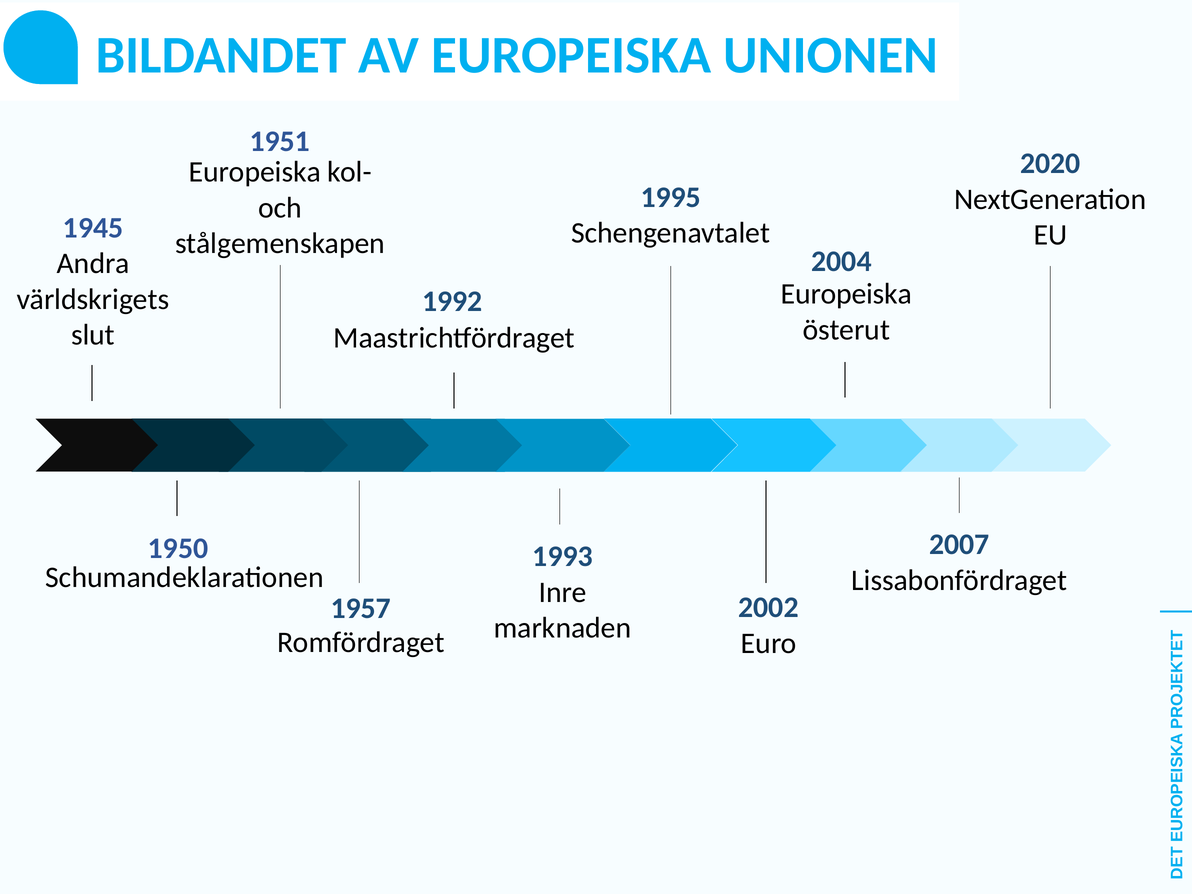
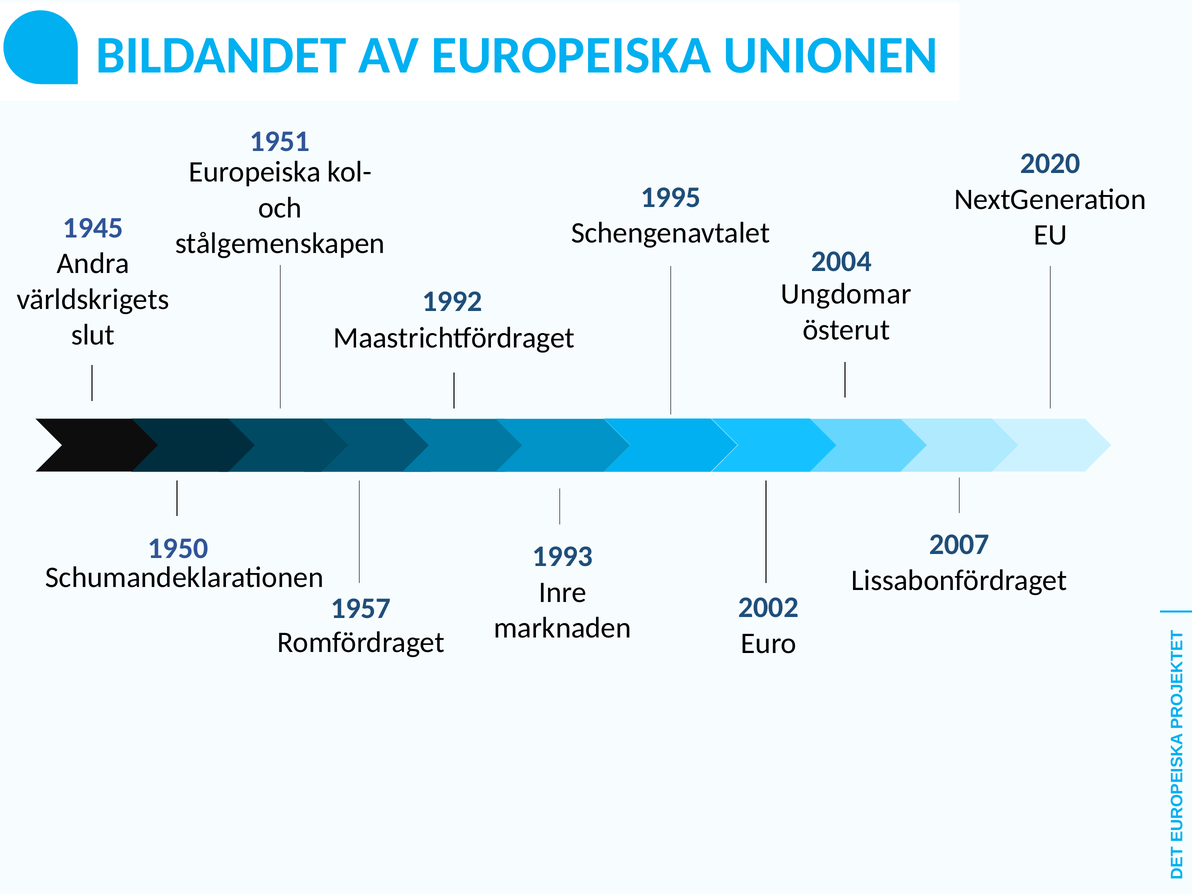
Europeiska: Europeiska -> Ungdomar (846, 294)
